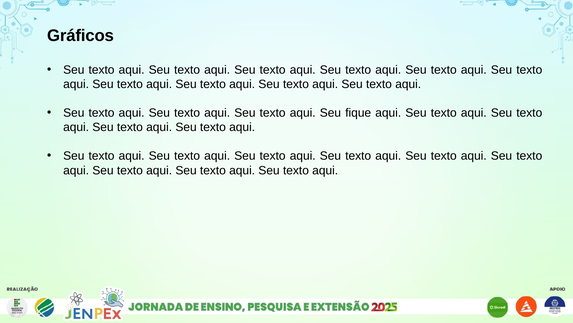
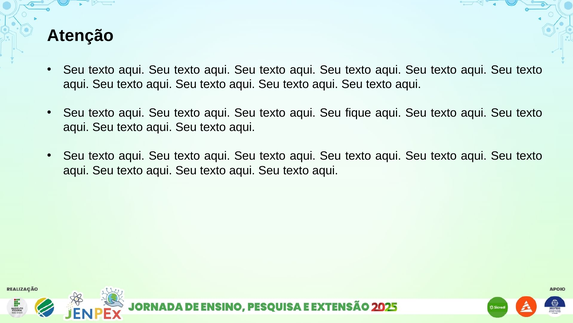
Gráficos: Gráficos -> Atenção (80, 36)
